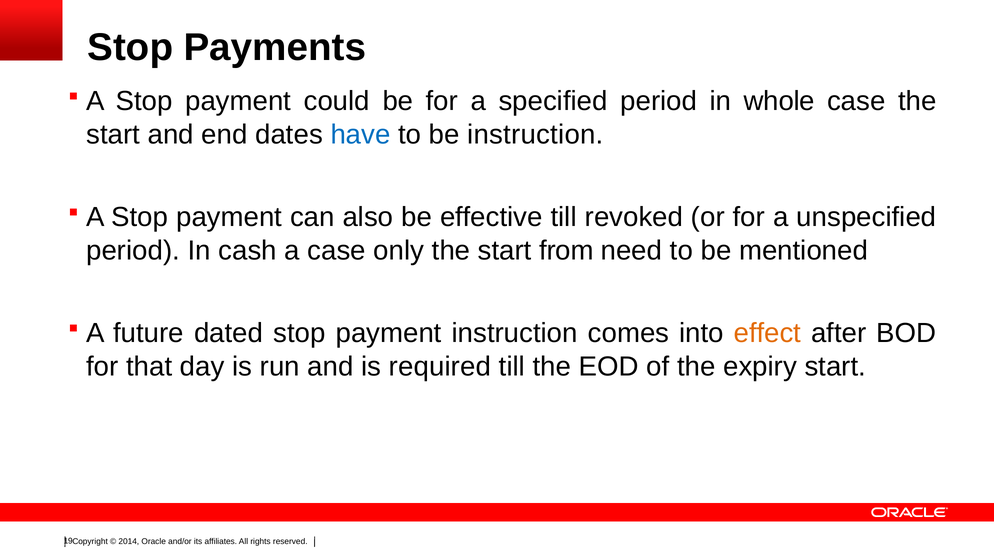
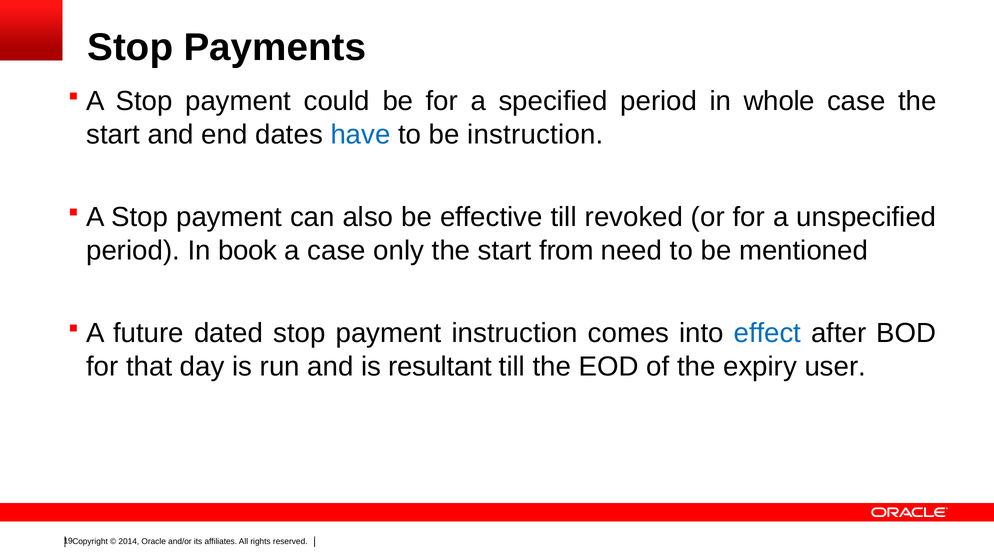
cash: cash -> book (248, 250)
effect colour: orange -> blue (767, 333)
required: required -> resultant (440, 366)
expiry start: start -> user (835, 366)
